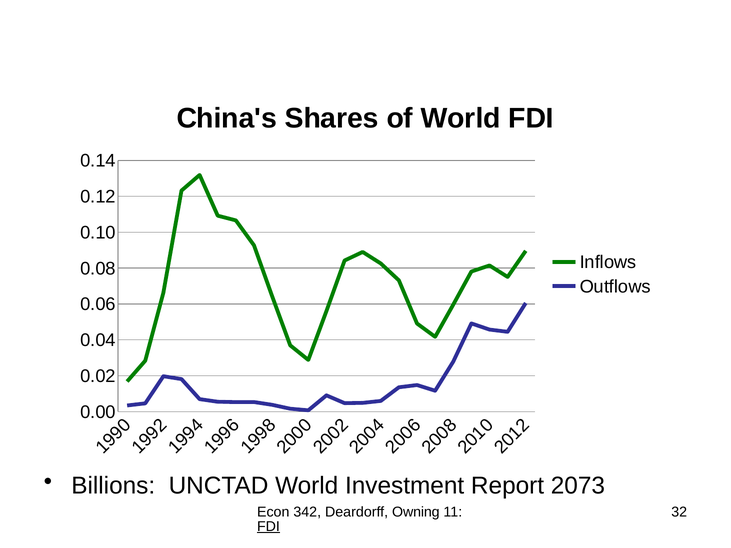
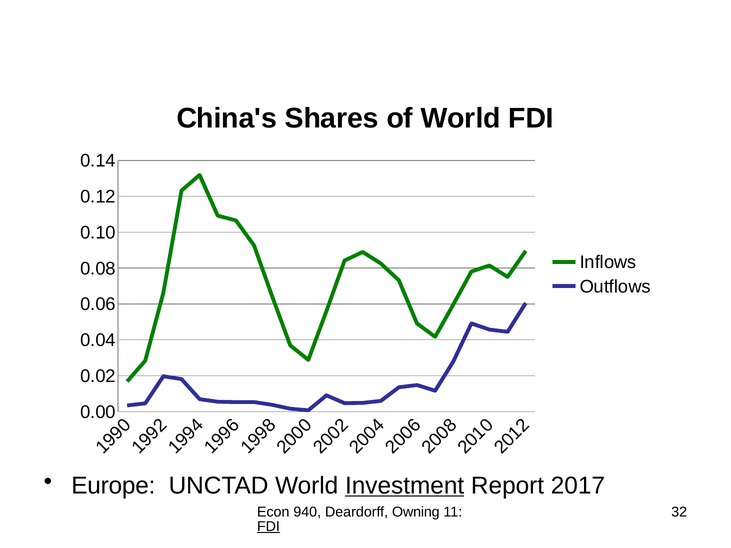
Billions: Billions -> Europe (113, 486)
Investment underline: none -> present (405, 486)
2073: 2073 -> 2017 (578, 486)
342: 342 -> 940 (307, 512)
